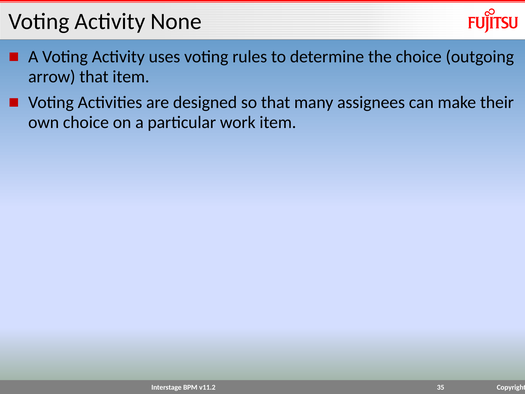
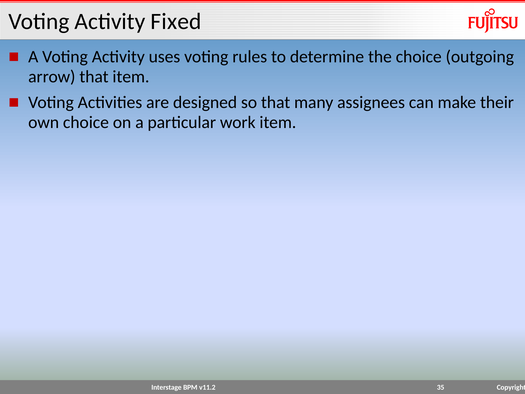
None: None -> Fixed (176, 22)
